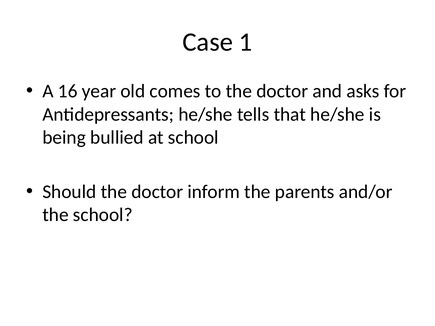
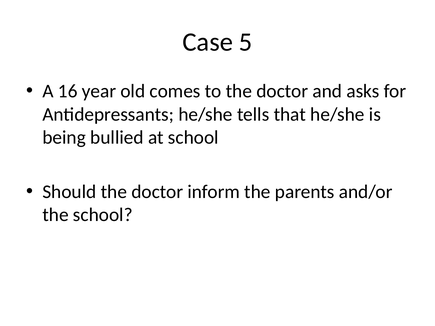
1: 1 -> 5 (246, 42)
